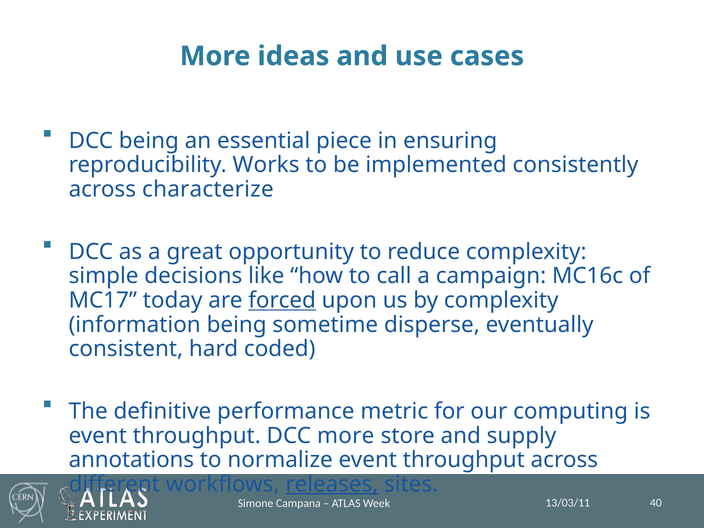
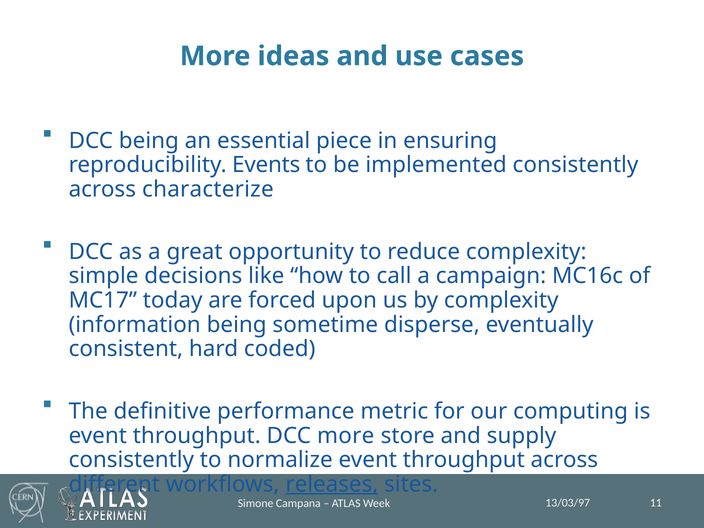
Works: Works -> Events (266, 165)
forced underline: present -> none (282, 300)
annotations: annotations -> consistently (131, 460)
13/03/11: 13/03/11 -> 13/03/97 (568, 503)
40: 40 -> 11 (656, 503)
